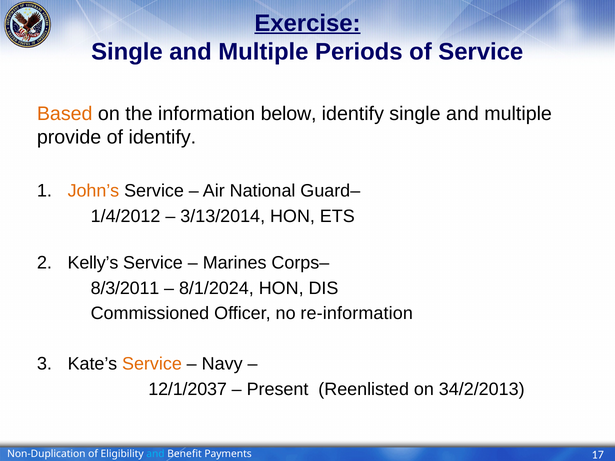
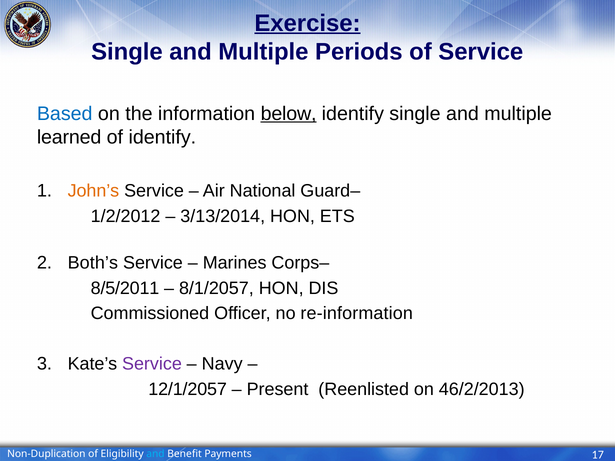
Based colour: orange -> blue (65, 114)
below underline: none -> present (289, 114)
provide: provide -> learned (69, 137)
1/4/2012: 1/4/2012 -> 1/2/2012 (126, 216)
Kelly’s: Kelly’s -> Both’s (93, 263)
8/3/2011: 8/3/2011 -> 8/5/2011 (125, 288)
8/1/2024: 8/1/2024 -> 8/1/2057 (216, 288)
Service colour: orange -> purple (152, 364)
12/1/2037: 12/1/2037 -> 12/1/2057 (188, 389)
34/2/2013: 34/2/2013 -> 46/2/2013 (482, 389)
